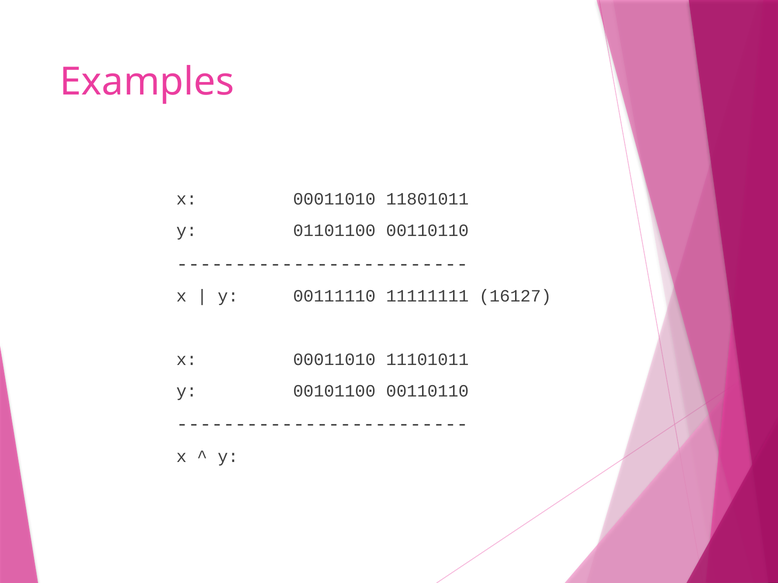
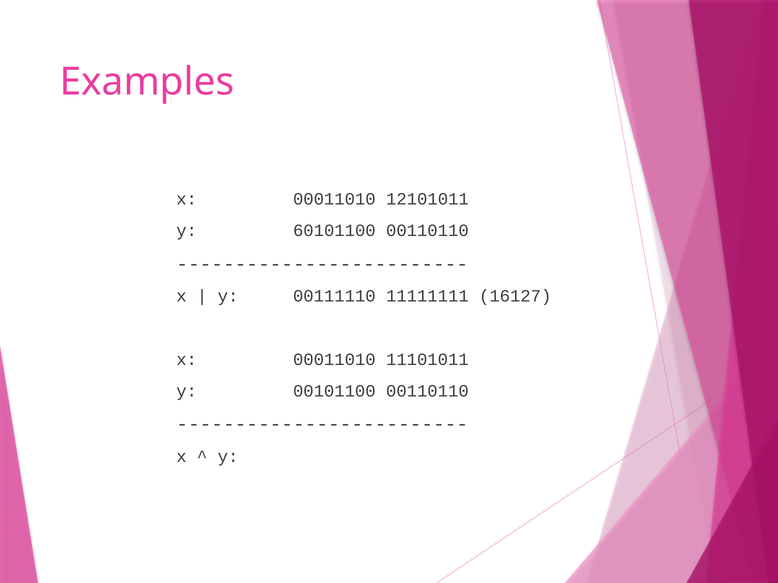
11801011: 11801011 -> 12101011 (427, 199)
01101100: 01101100 -> 60101100 (334, 231)
